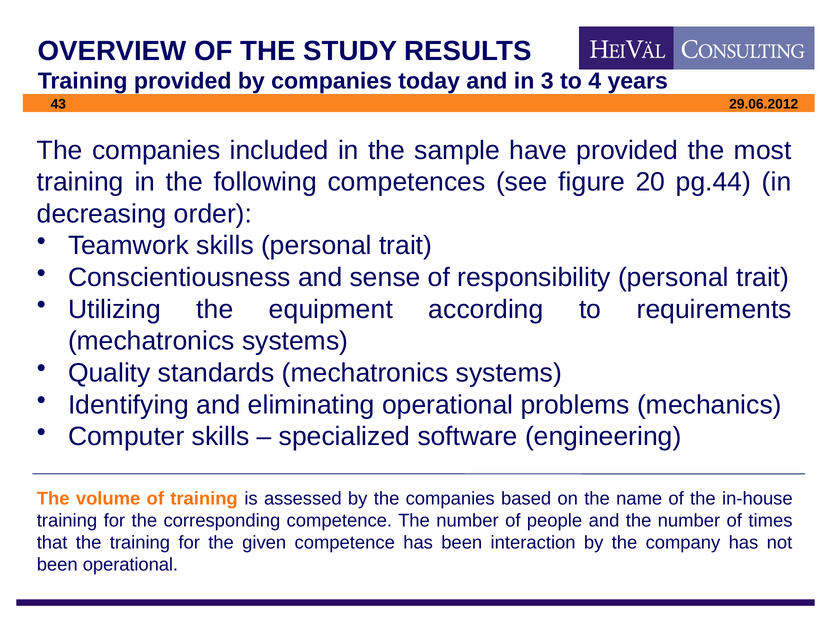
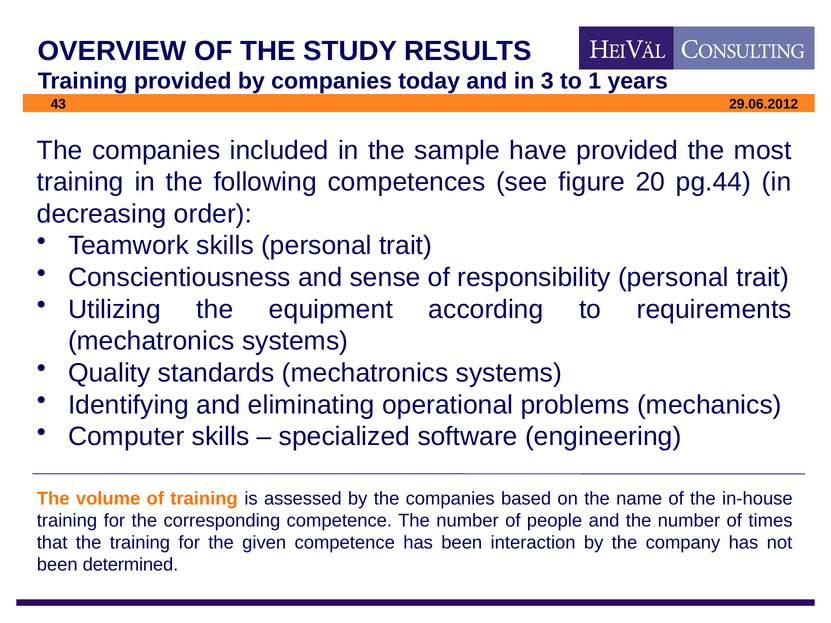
4: 4 -> 1 (595, 81)
been operational: operational -> determined (130, 565)
